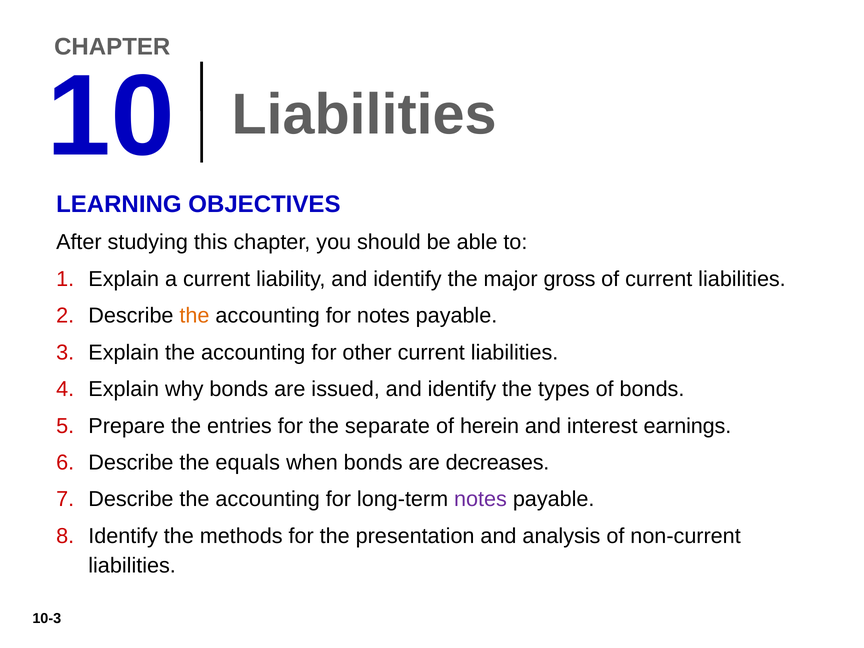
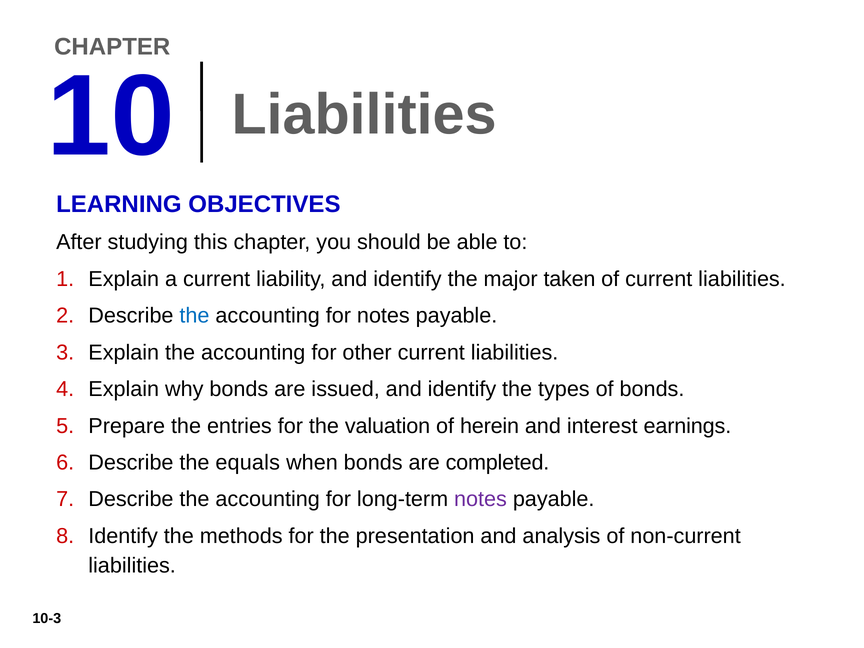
gross: gross -> taken (569, 279)
the colour: orange -> blue (194, 316)
separate: separate -> valuation (388, 426)
decreases: decreases -> completed (497, 463)
